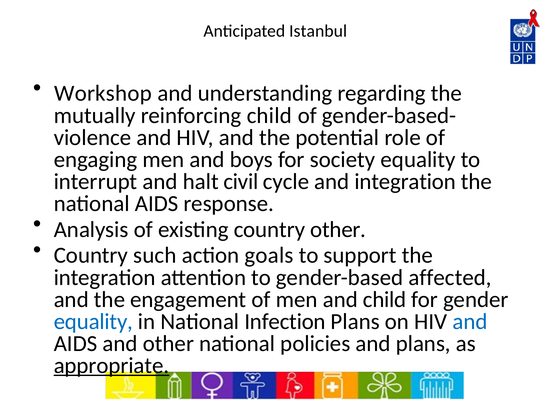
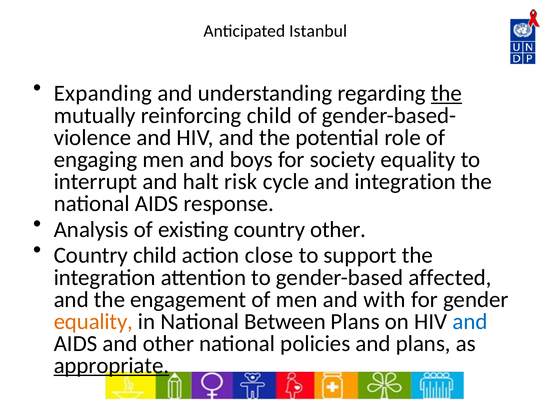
Workshop: Workshop -> Expanding (103, 93)
the underline: none -> present (446, 93)
civil: civil -> risk (241, 182)
Country such: such -> child (155, 256)
goals: goals -> close (269, 256)
and child: child -> with (384, 300)
equality colour: blue -> orange (93, 322)
Infection: Infection -> Between (285, 322)
